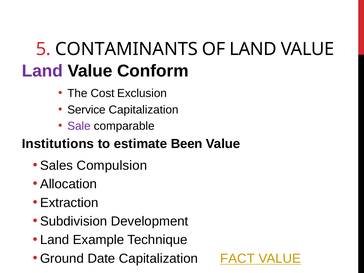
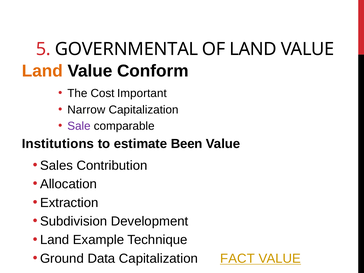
CONTAMINANTS: CONTAMINANTS -> GOVERNMENTAL (127, 49)
Land colour: purple -> orange (42, 71)
Exclusion: Exclusion -> Important (142, 93)
Service: Service -> Narrow (86, 110)
Compulsion: Compulsion -> Contribution (112, 165)
Date: Date -> Data (101, 259)
